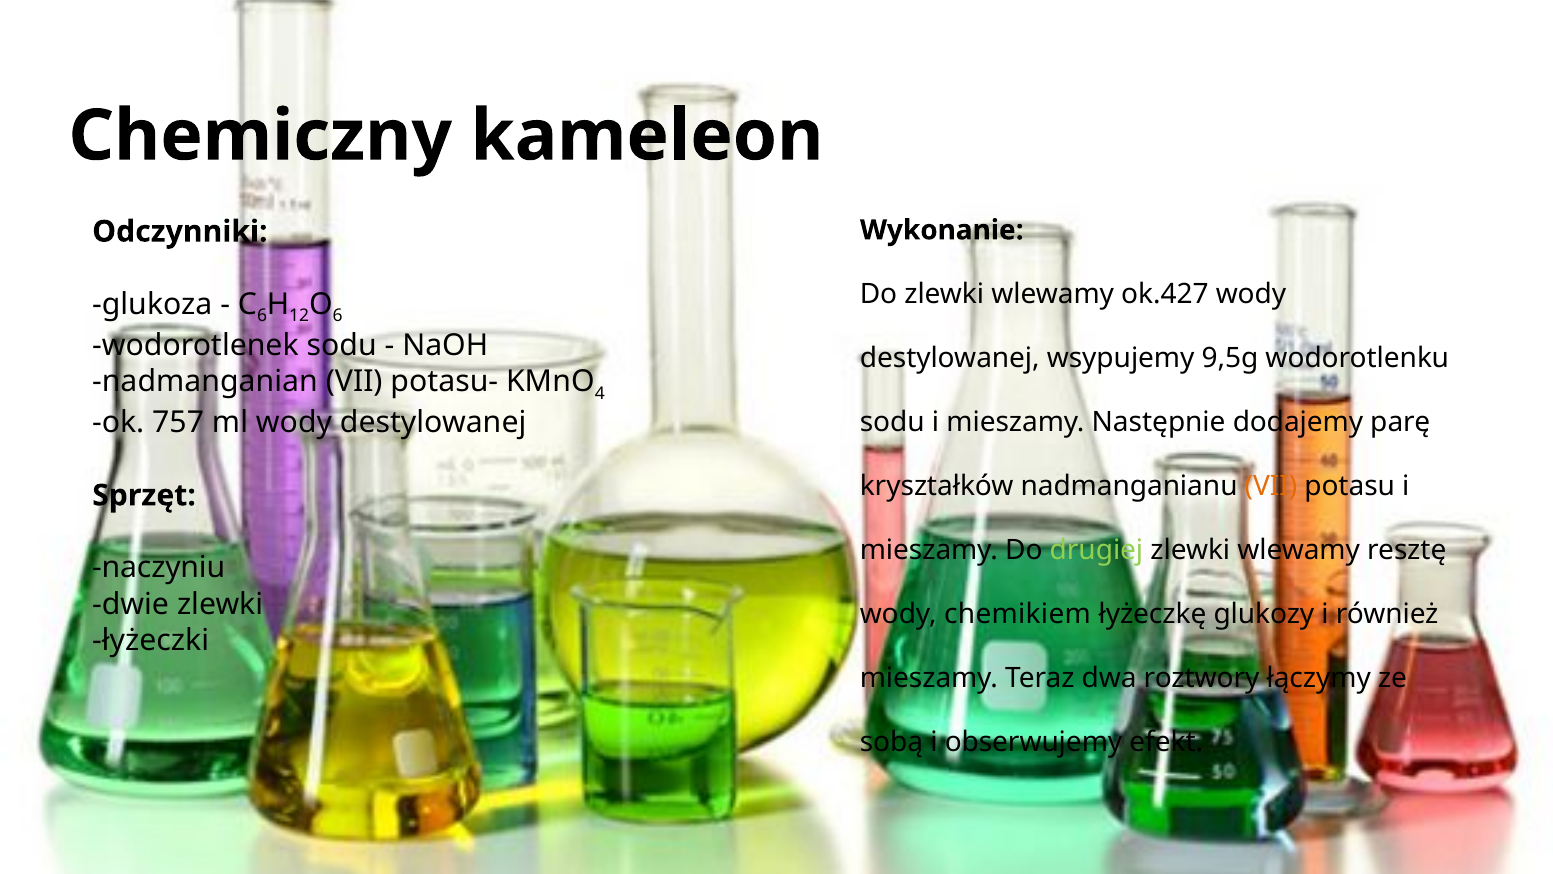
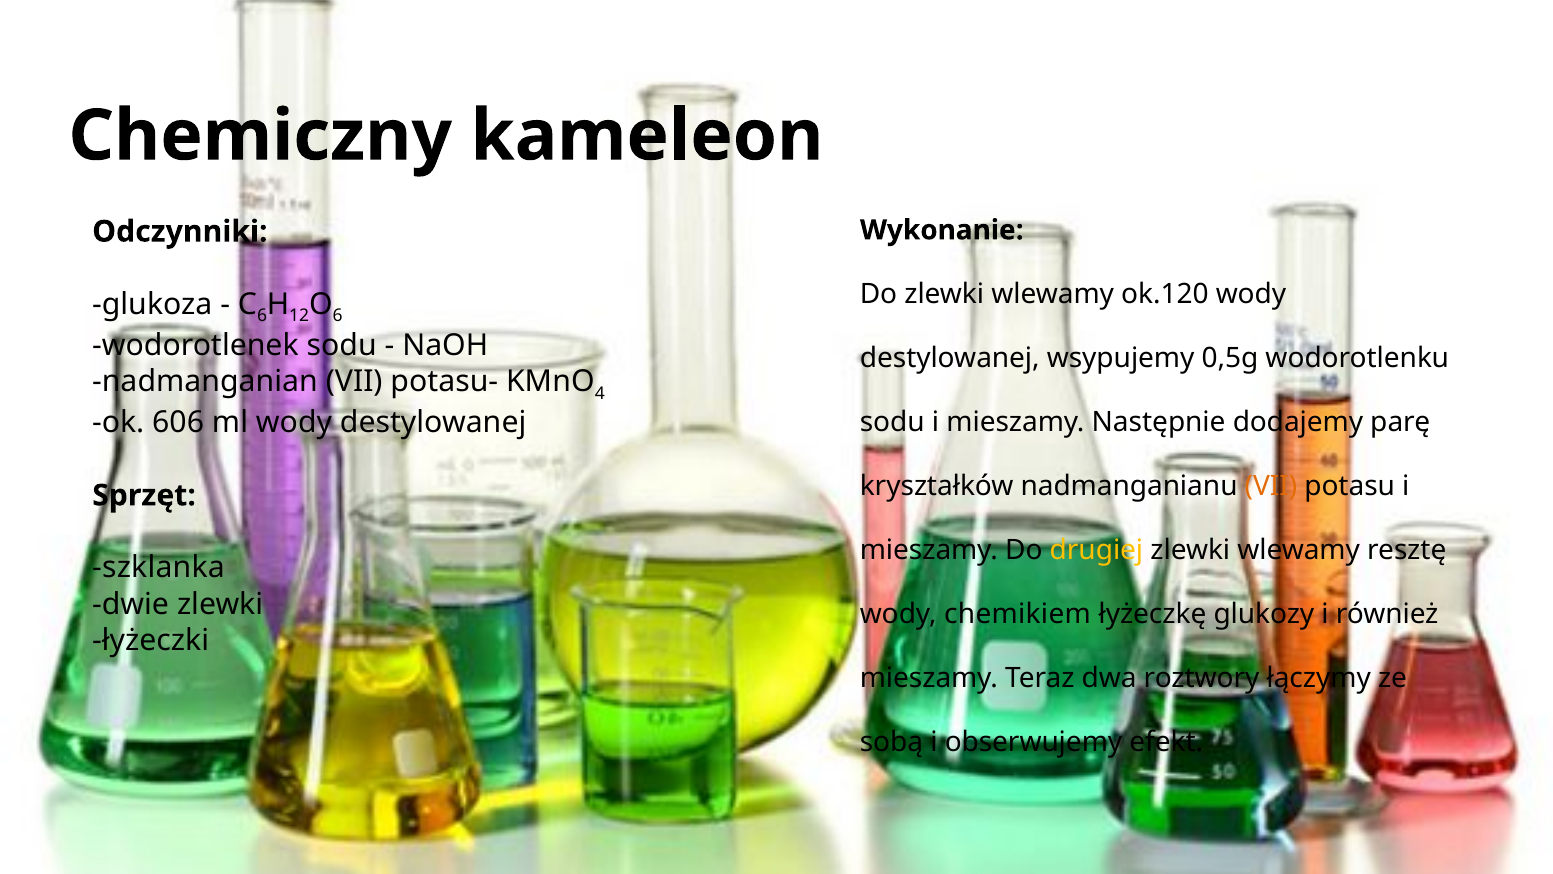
ok.427: ok.427 -> ok.120 (1165, 294)
9,5g: 9,5g -> 0,5g (1230, 358)
757: 757 -> 606 (178, 423)
drugiej colour: light green -> yellow (1096, 550)
naczyniu: naczyniu -> szklanka (159, 568)
